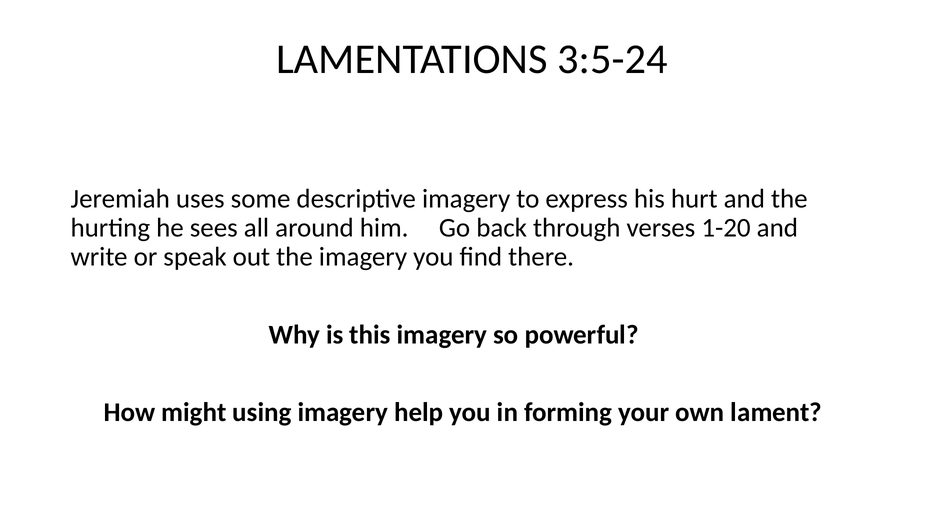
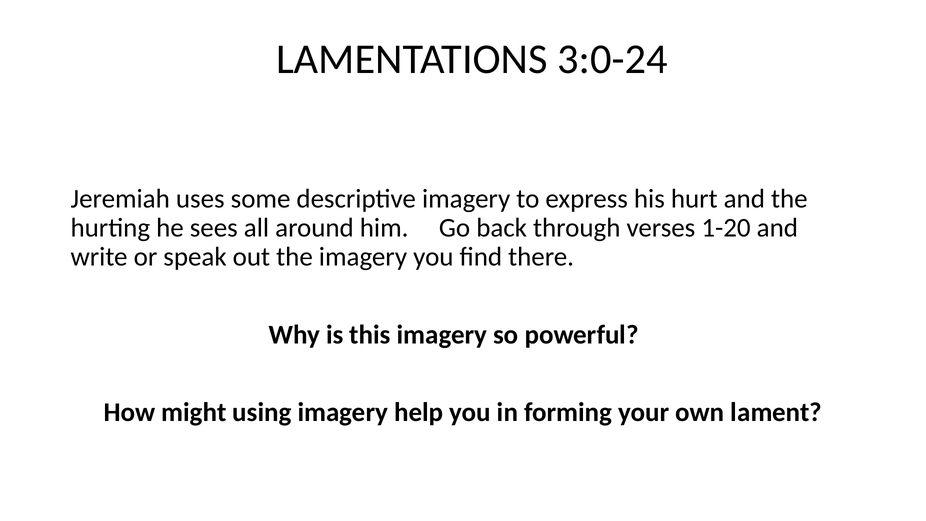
3:5-24: 3:5-24 -> 3:0-24 (612, 59)
